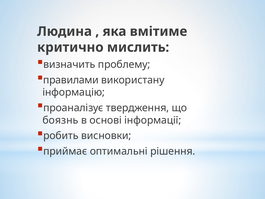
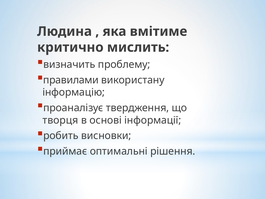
боязнь: боязнь -> творця (60, 120)
